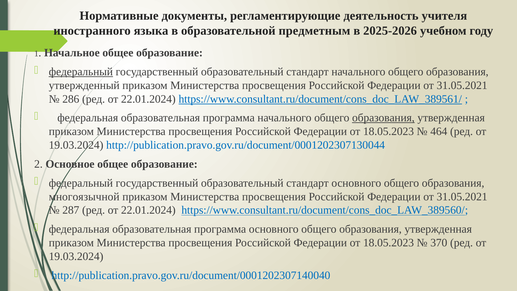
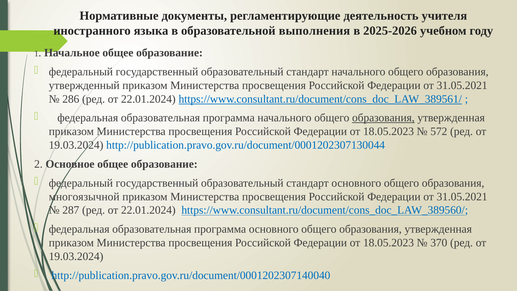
предметным: предметным -> выполнения (314, 31)
федеральный underline: present -> none (81, 72)
464: 464 -> 572 (439, 131)
